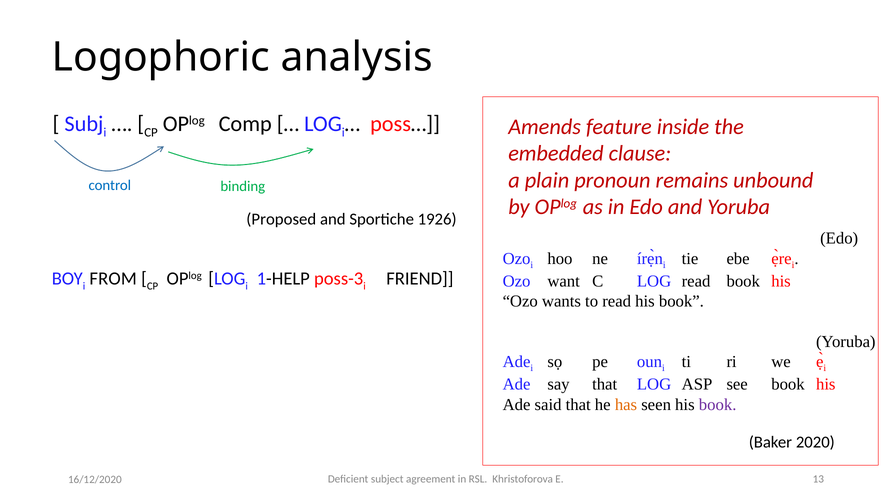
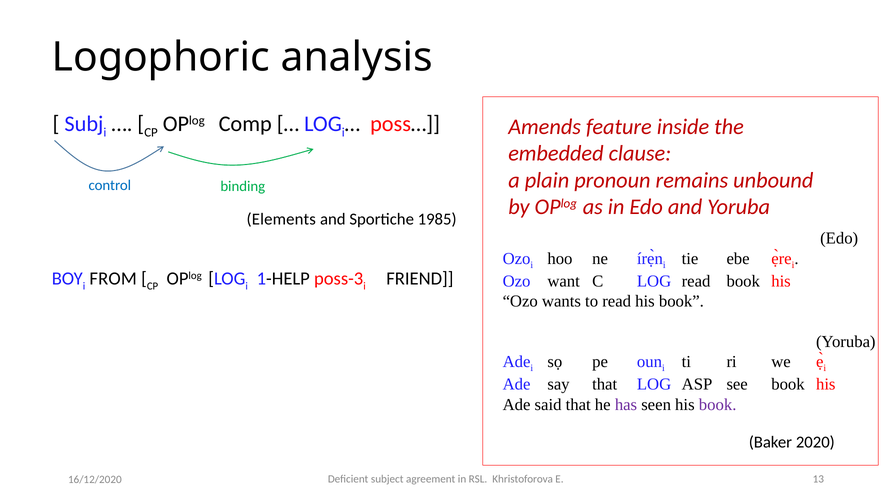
Proposed: Proposed -> Elements (281, 219)
1926: 1926 -> 1985 (437, 219)
has colour: orange -> purple (626, 404)
